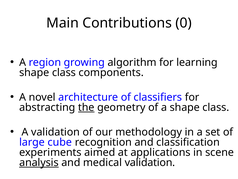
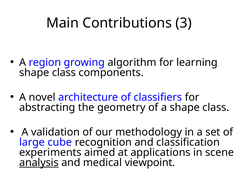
0: 0 -> 3 (184, 23)
the underline: present -> none (86, 107)
medical validation: validation -> viewpoint (150, 162)
